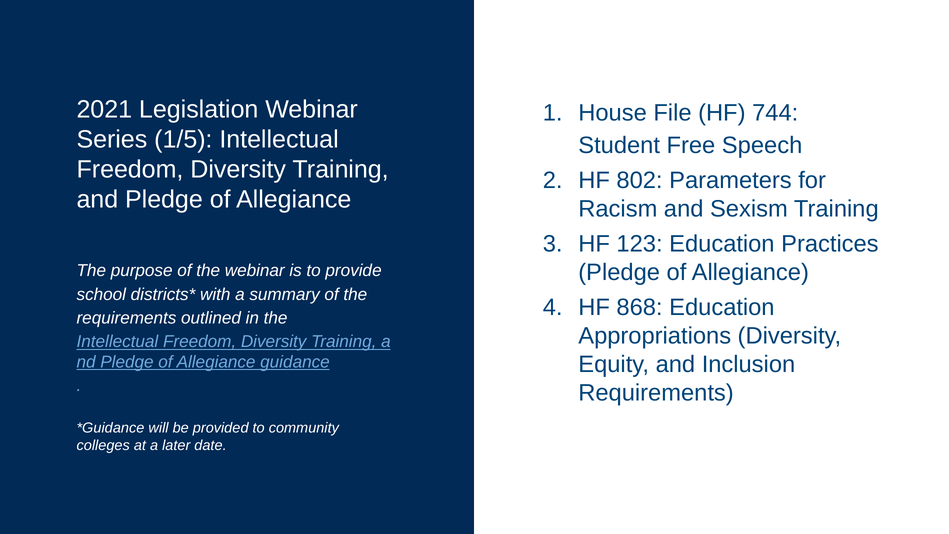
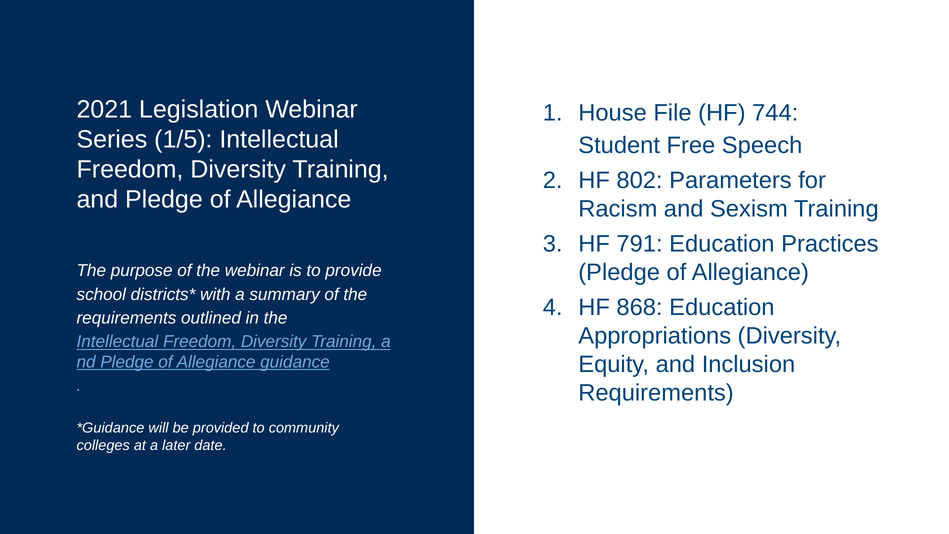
123: 123 -> 791 (640, 244)
